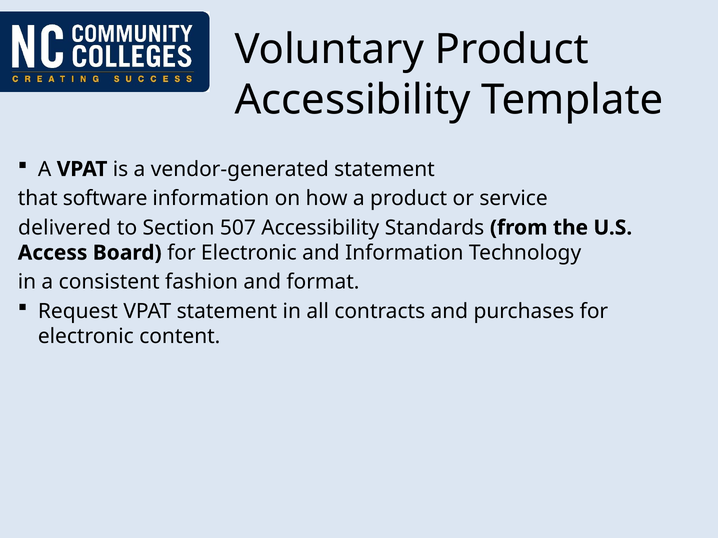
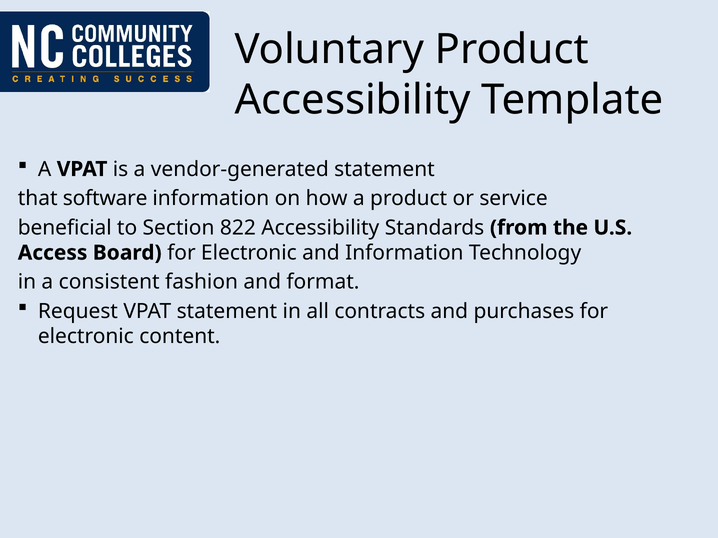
delivered: delivered -> beneficial (65, 228)
507: 507 -> 822 (238, 228)
